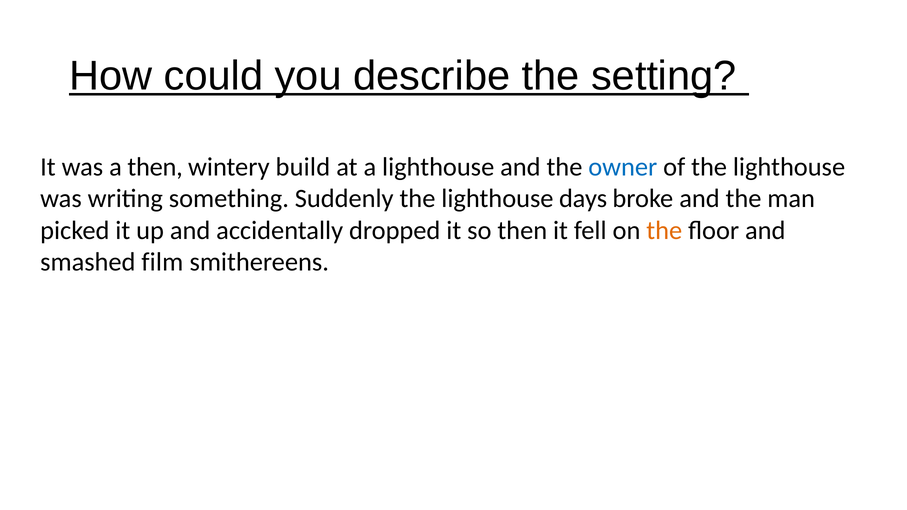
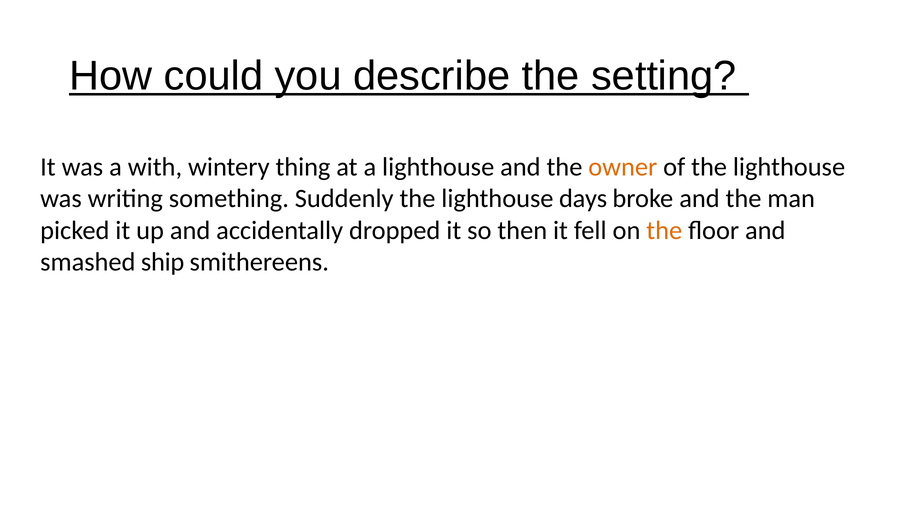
a then: then -> with (155, 167)
build: build -> thing (303, 167)
owner colour: blue -> orange (623, 167)
film: film -> ship (163, 262)
